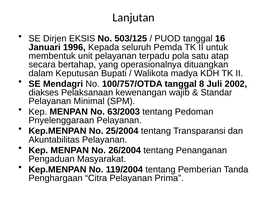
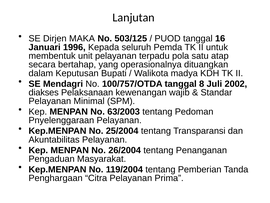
EKSIS: EKSIS -> MAKA (82, 39)
